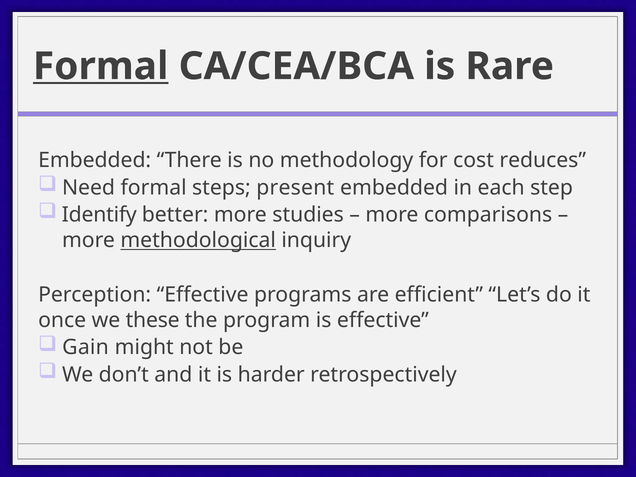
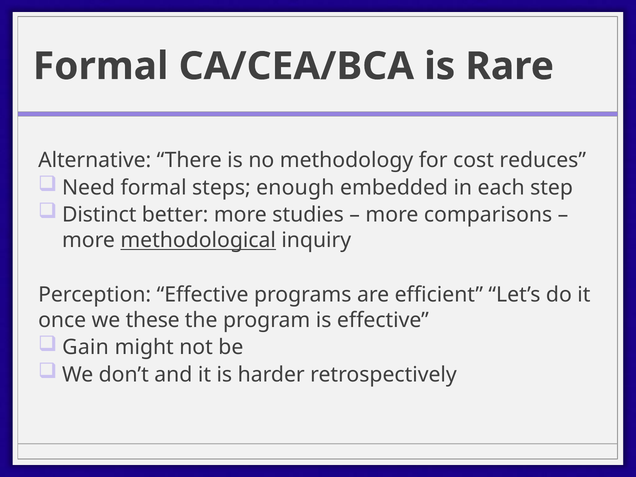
Formal underline: present -> none (101, 66)
Embedded: Embedded -> Alternative (95, 160)
present: present -> enough (295, 188)
Identify: Identify -> Distinct (99, 215)
